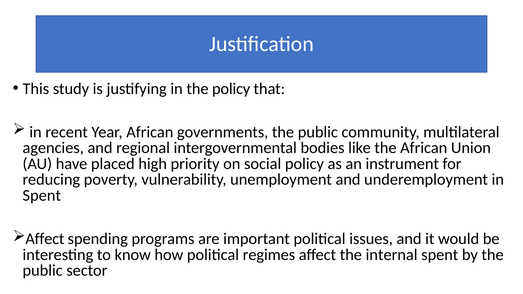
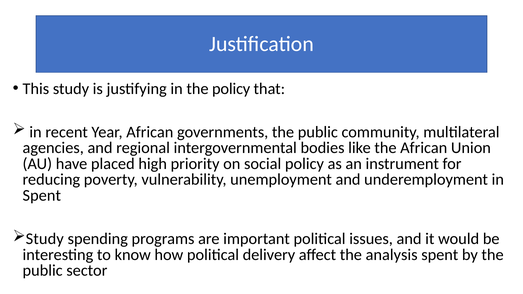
Affect: Affect -> Study (45, 239)
regimes: regimes -> delivery (269, 255)
internal: internal -> analysis (392, 255)
